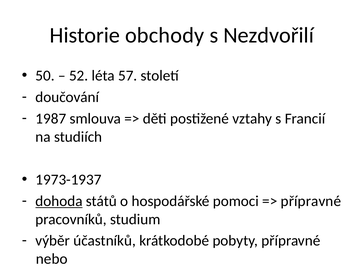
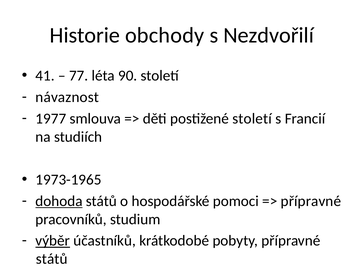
50: 50 -> 41 (45, 76)
52: 52 -> 77 (79, 76)
57: 57 -> 90 (128, 76)
doučování: doučování -> návaznost (67, 97)
1987: 1987 -> 1977 (51, 119)
postižené vztahy: vztahy -> století (252, 119)
1973-1937: 1973-1937 -> 1973-1965 (68, 180)
výběr underline: none -> present (53, 241)
nebo: nebo -> států (52, 259)
